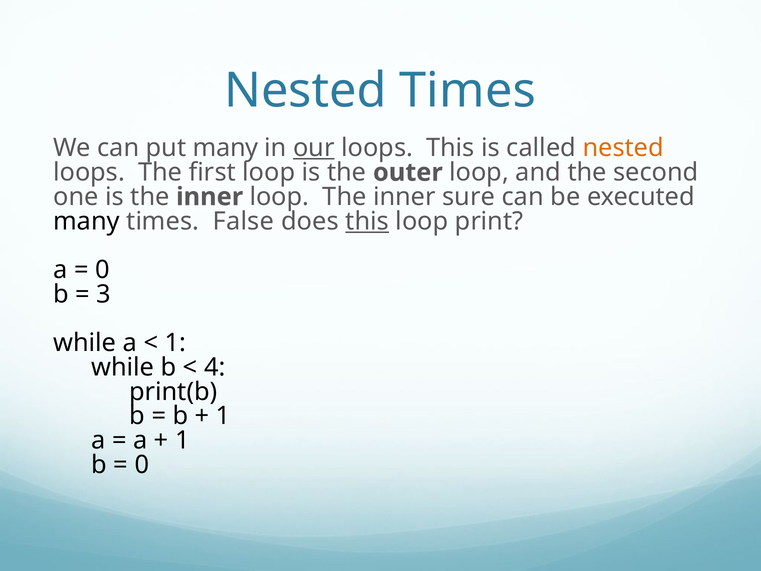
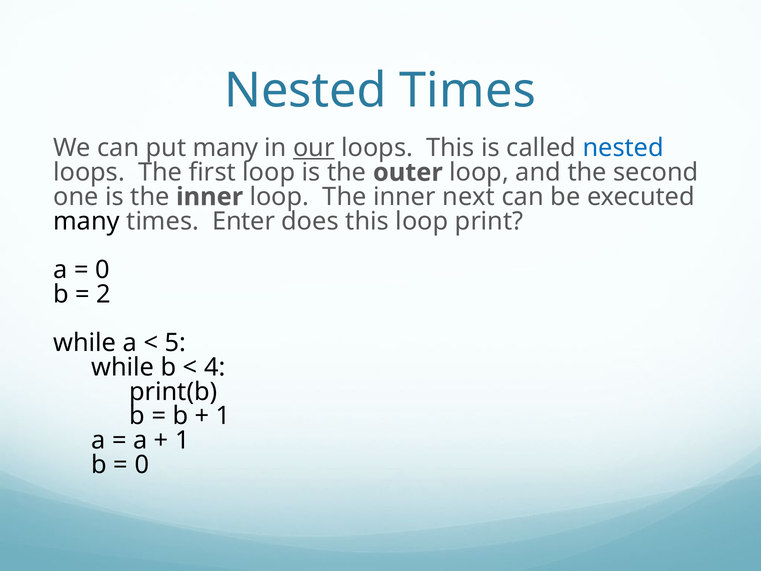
nested colour: orange -> blue (623, 148)
sure: sure -> next (469, 197)
False: False -> Enter (244, 221)
this underline: present -> none (367, 221)
3: 3 -> 2 (104, 294)
1: 1 -> 5 (175, 343)
